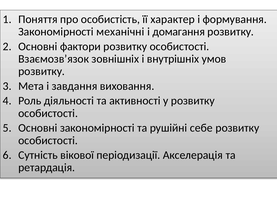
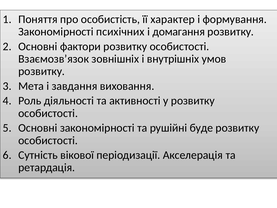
механічні: механічні -> психічних (120, 32)
себе: себе -> буде (201, 128)
